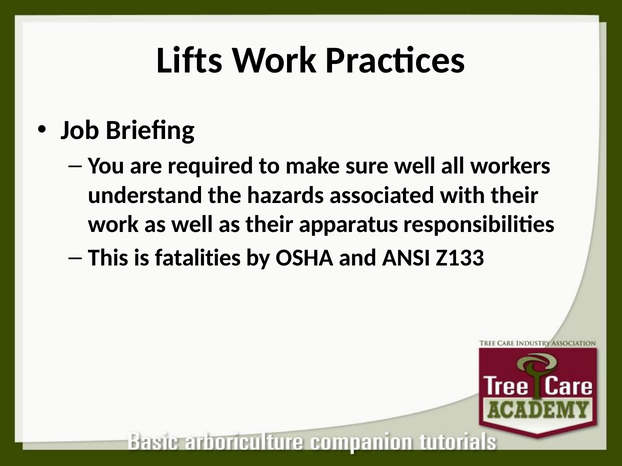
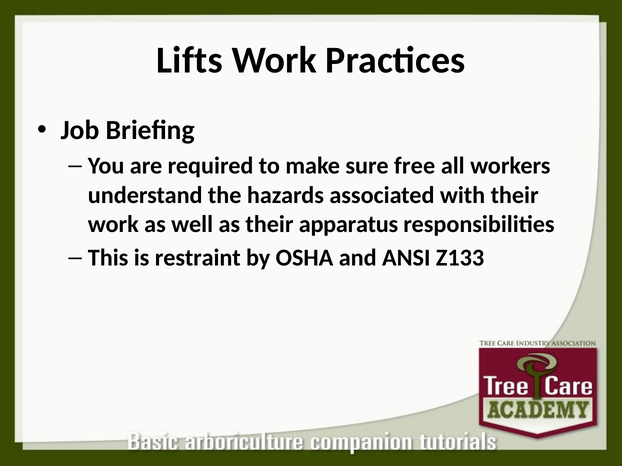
sure well: well -> free (415, 166)
fatalities: fatalities -> restraint (198, 258)
